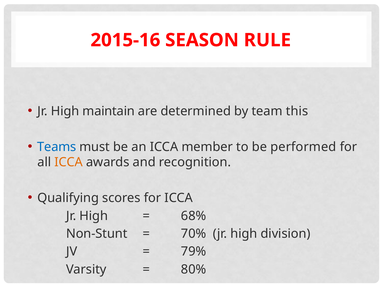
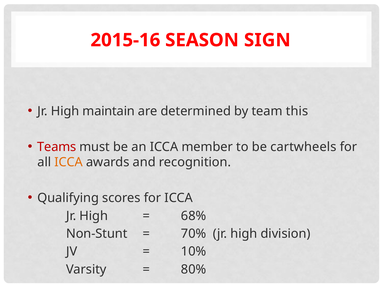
RULE: RULE -> SIGN (267, 40)
Teams colour: blue -> red (57, 147)
performed: performed -> cartwheels (303, 147)
79%: 79% -> 10% (194, 252)
